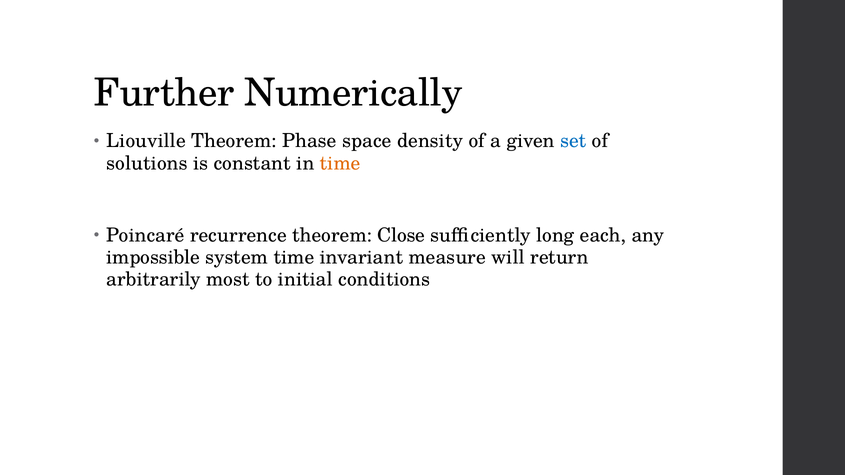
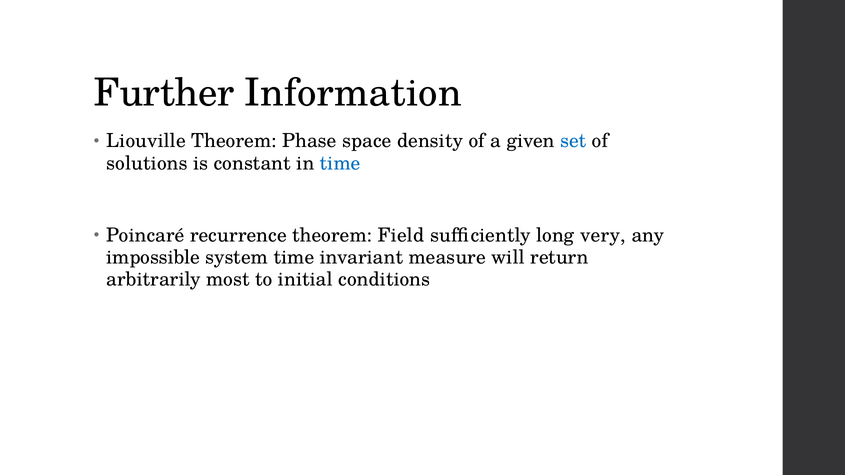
Numerically: Numerically -> Information (353, 93)
time colour: orange -> blue (340, 163)
Close: Close -> Field (401, 236)
each: each -> very (603, 236)
